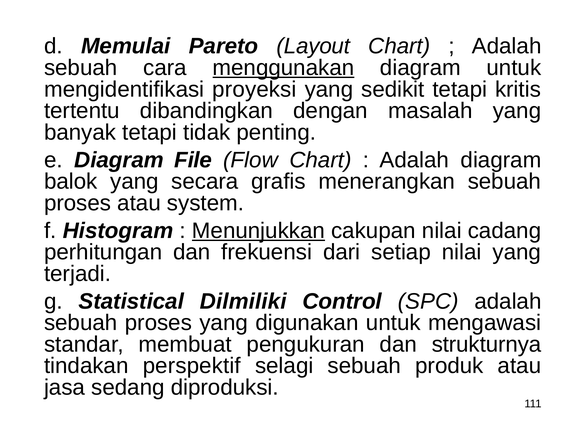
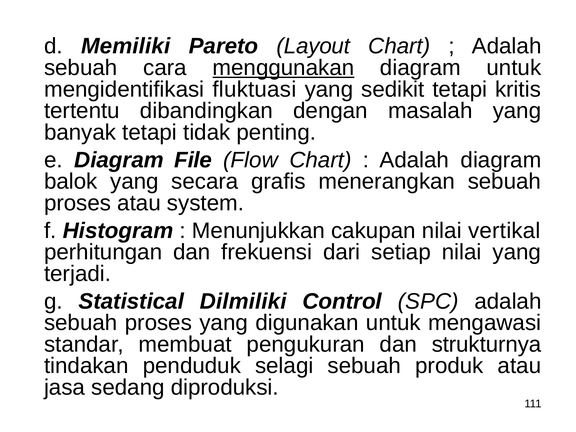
Memulai: Memulai -> Memiliki (126, 46)
proyeksi: proyeksi -> fluktuasi (254, 89)
Menunjukkan underline: present -> none (258, 231)
cadang: cadang -> vertikal (504, 231)
perspektif: perspektif -> penduduk (192, 366)
